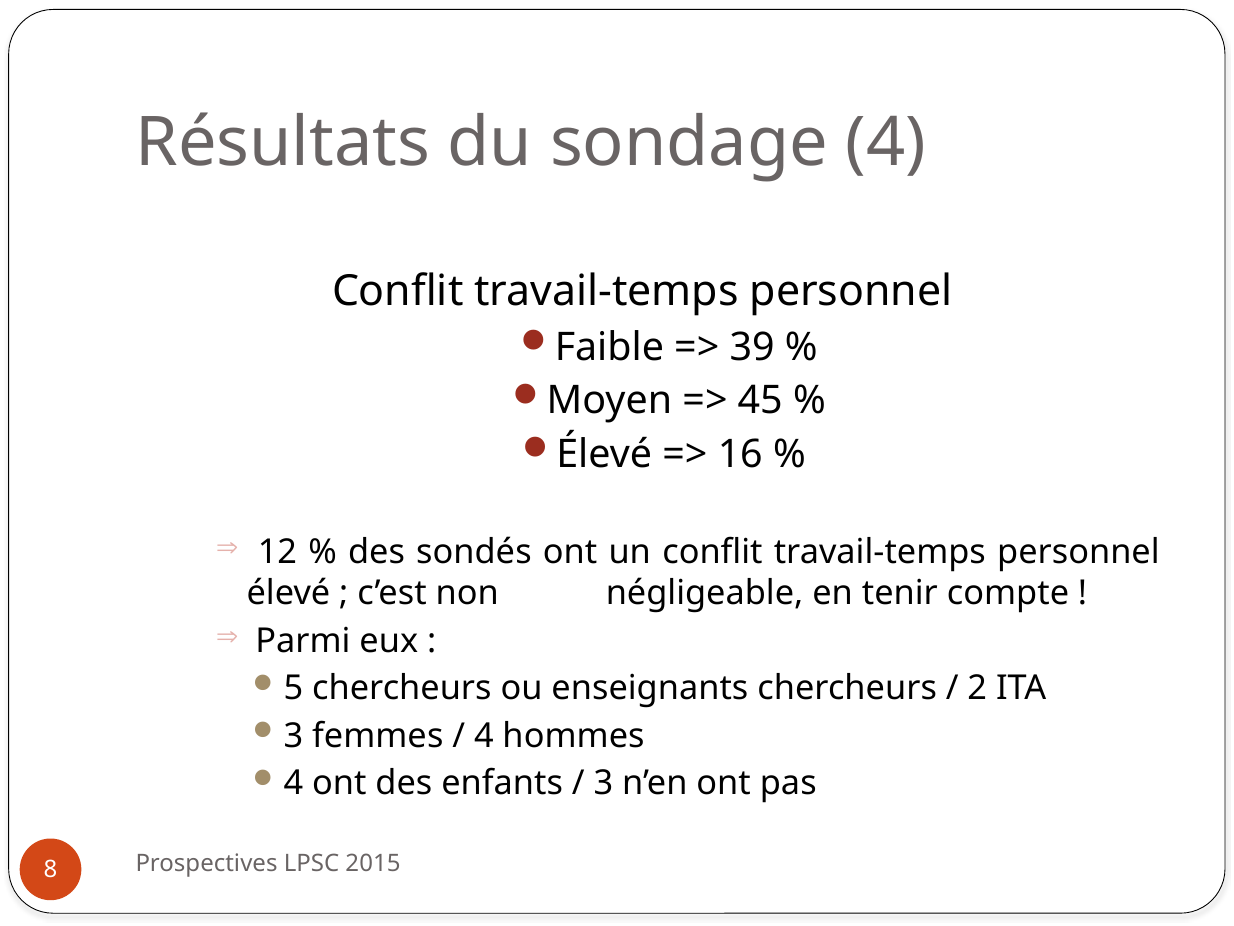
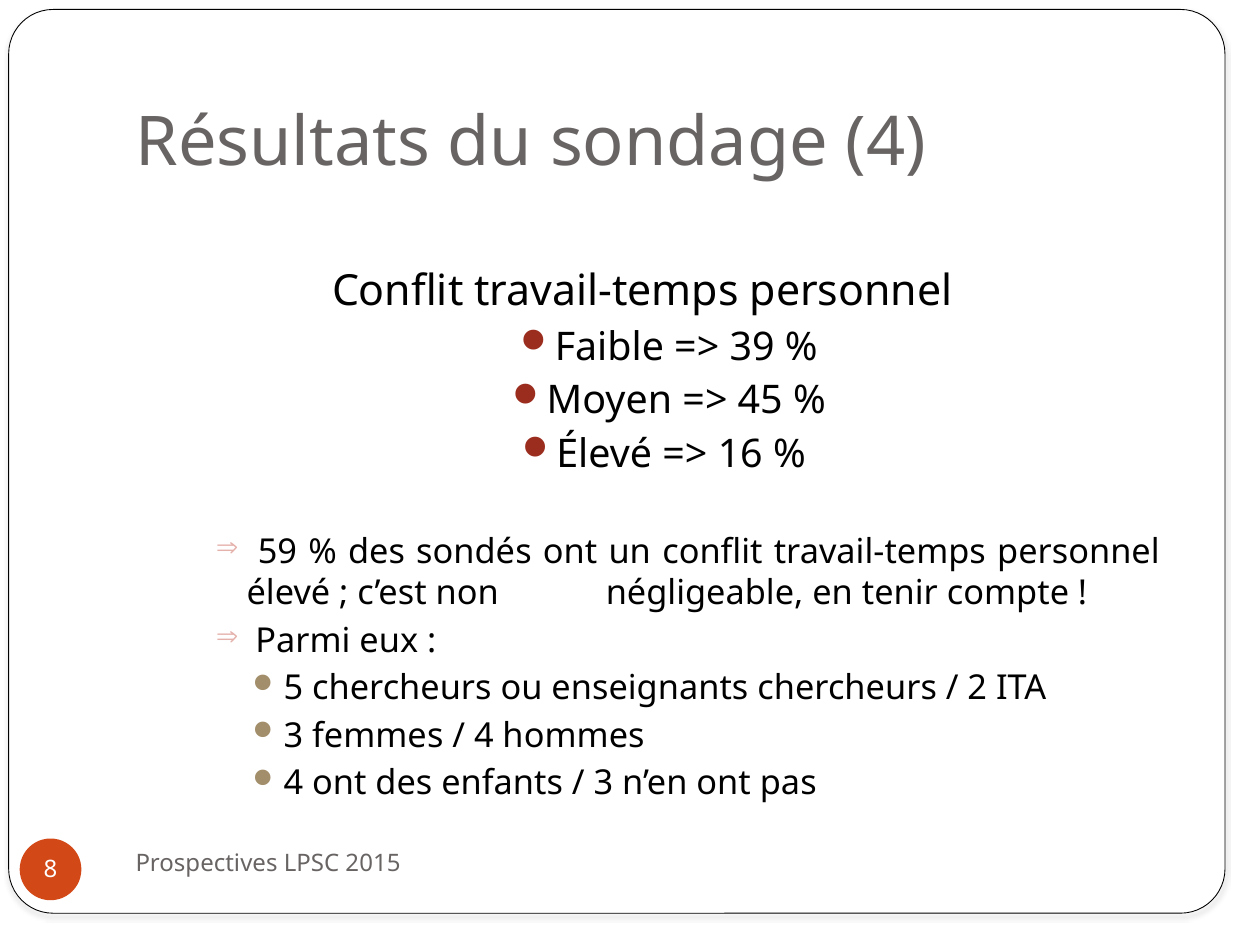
12: 12 -> 59 (277, 552)
